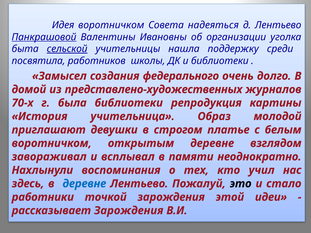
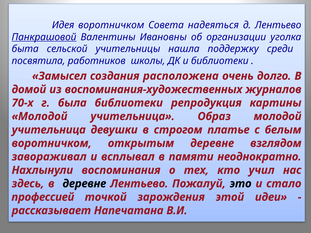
сельской underline: present -> none (67, 49)
федерального: федерального -> расположена (181, 76)
представлено-художественных: представлено-художественных -> воспоминания-художественных (154, 90)
История: История -> Молодой (40, 116)
приглашают: приглашают -> учительница (49, 130)
деревне colour: blue -> black (84, 184)
работники: работники -> профессией (43, 197)
рассказывает Зарождения: Зарождения -> Напечатана (129, 211)
